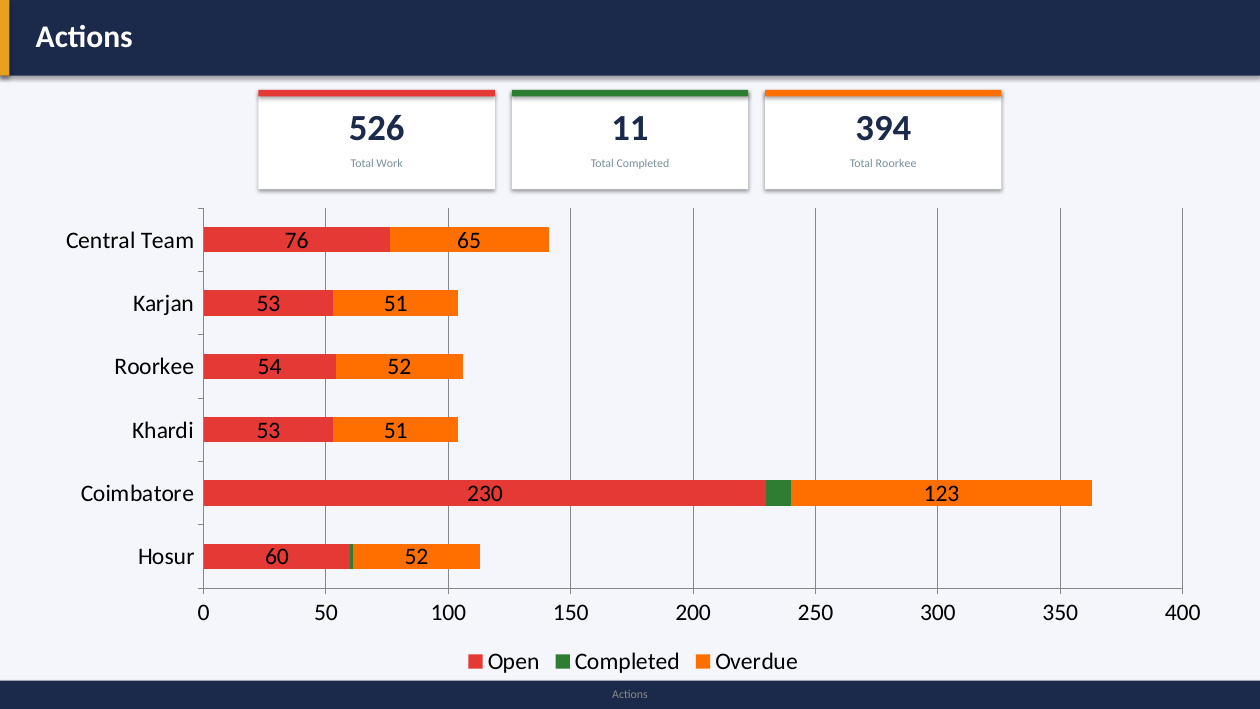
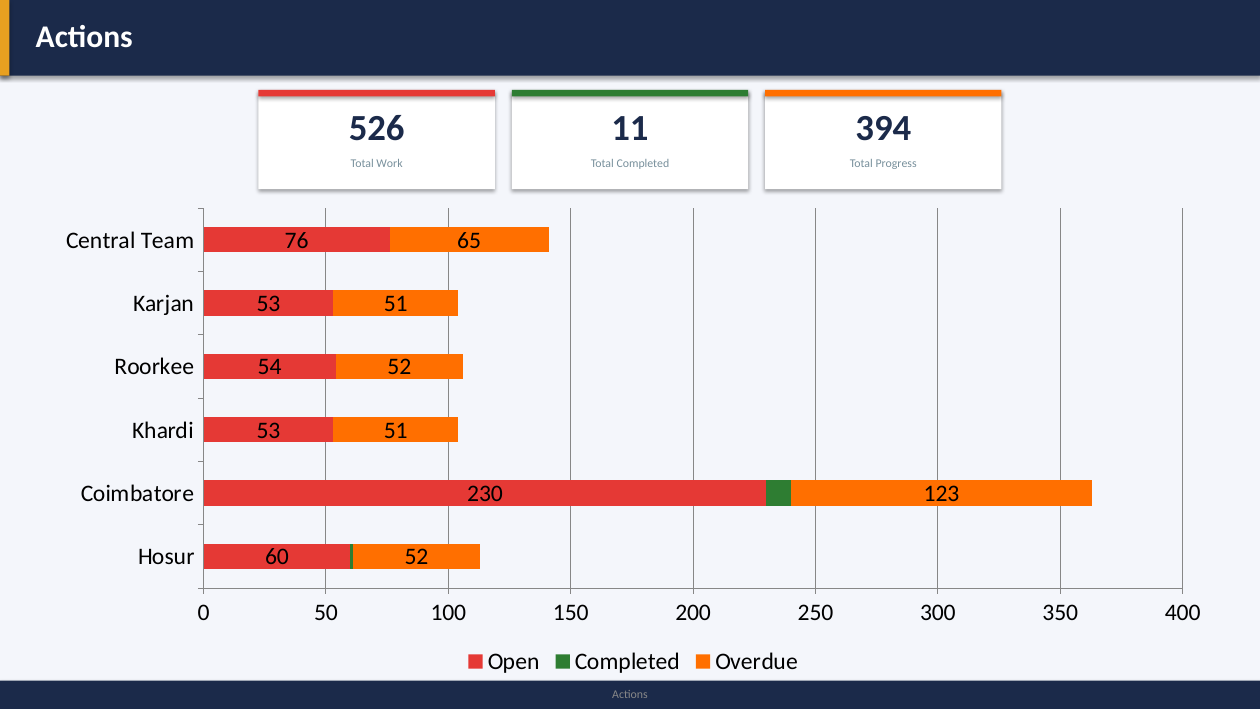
Total Roorkee: Roorkee -> Progress (896, 164)
